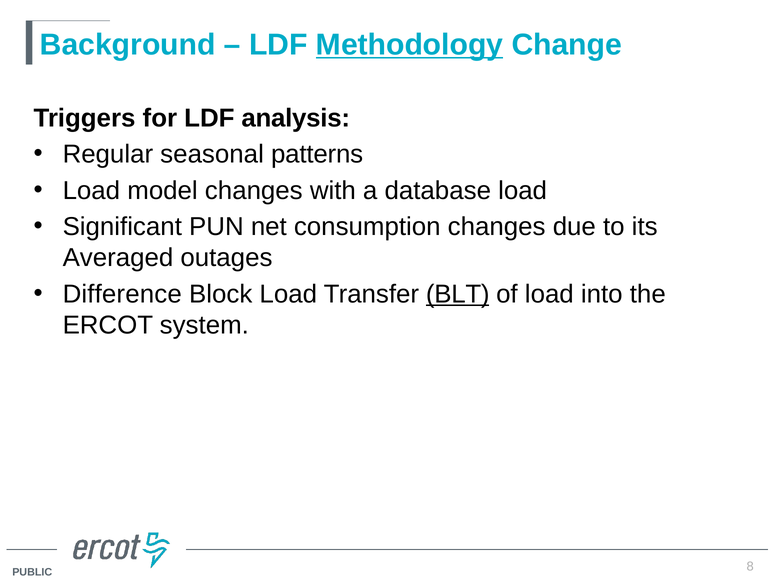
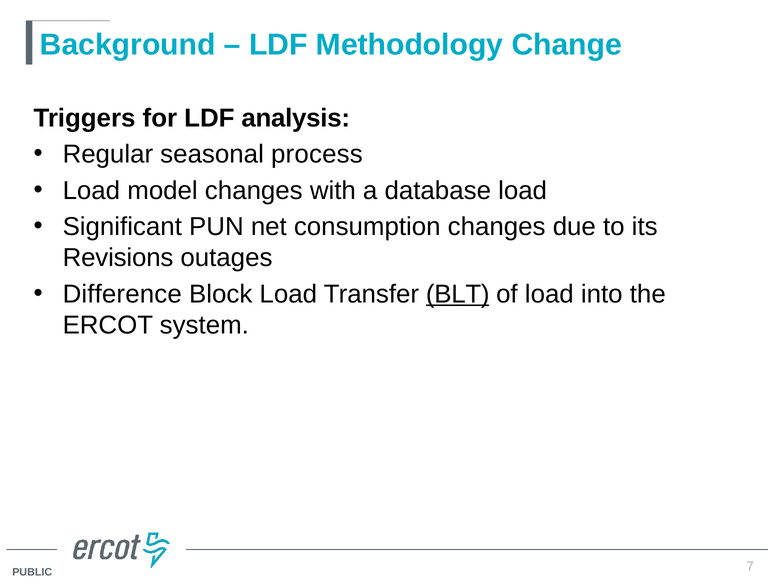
Methodology underline: present -> none (410, 45)
patterns: patterns -> process (317, 154)
Averaged: Averaged -> Revisions (118, 258)
8: 8 -> 7 (750, 567)
